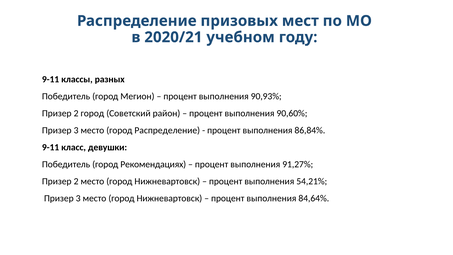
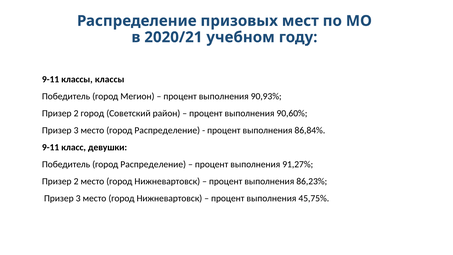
классы разных: разных -> классы (110, 79)
Победитель город Рекомендациях: Рекомендациях -> Распределение (153, 164)
54,21%: 54,21% -> 86,23% (312, 181)
84,64%: 84,64% -> 45,75% (314, 198)
